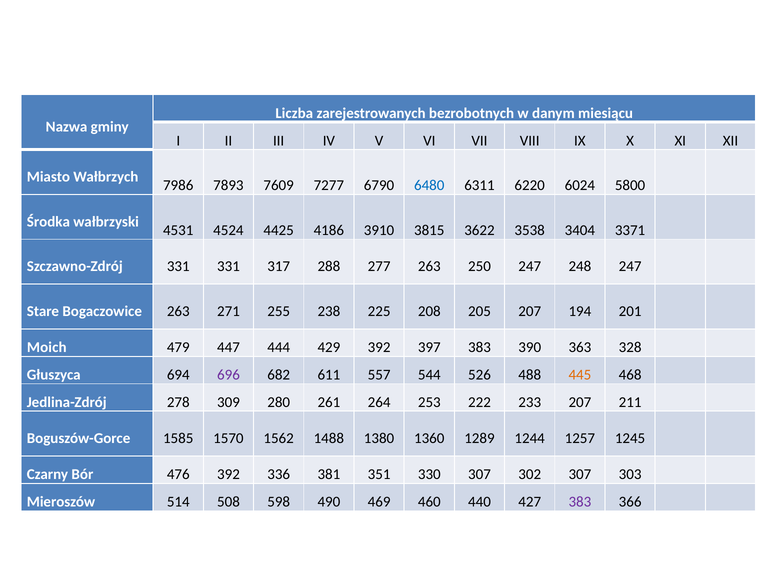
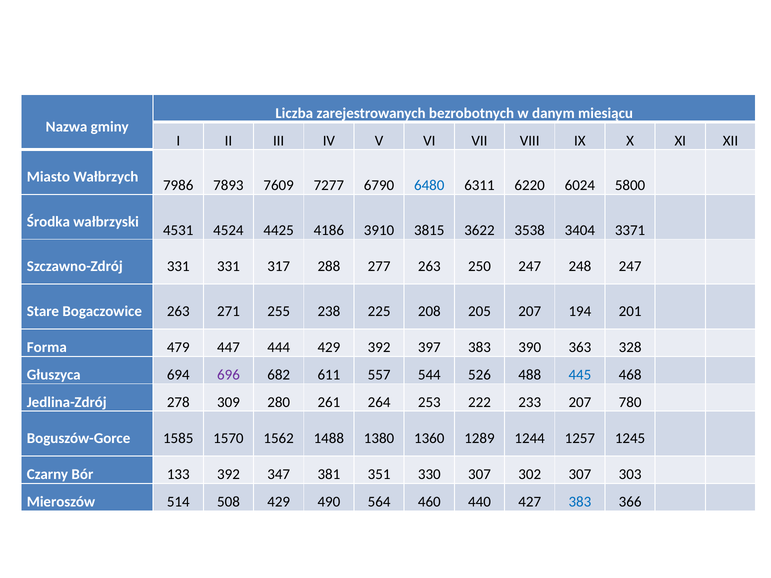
Moich: Moich -> Forma (47, 348)
445 colour: orange -> blue (580, 375)
211: 211 -> 780 (630, 402)
476: 476 -> 133 (178, 475)
336: 336 -> 347 (279, 475)
508 598: 598 -> 429 (279, 502)
469: 469 -> 564 (379, 502)
383 colour: purple -> blue (580, 502)
